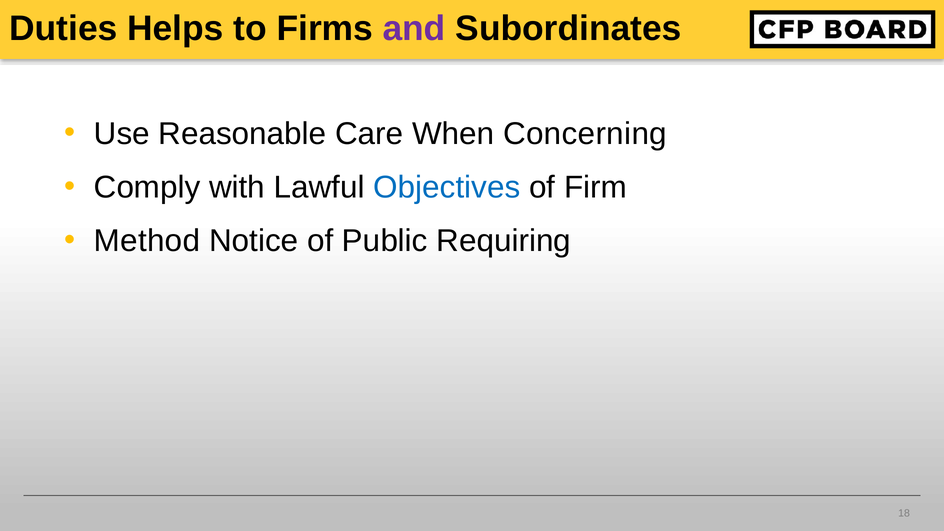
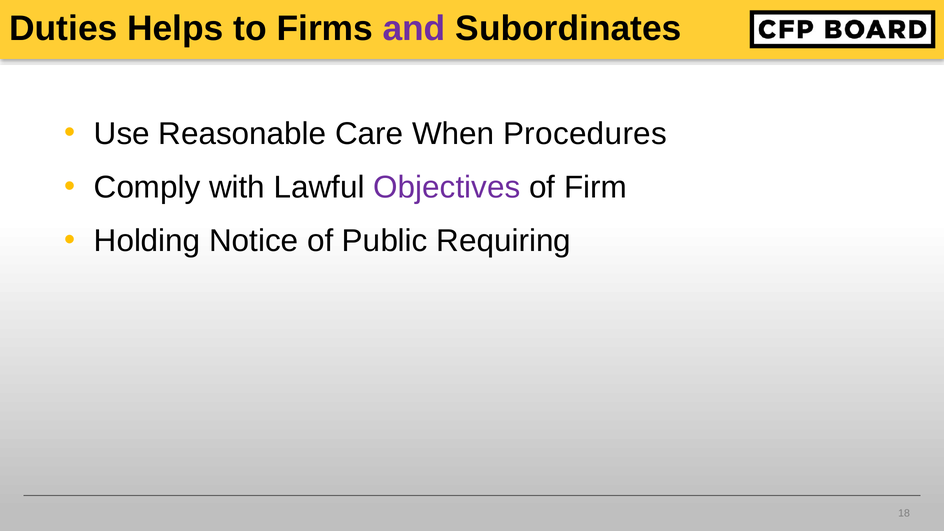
Concerning: Concerning -> Procedures (585, 134)
Objectives colour: blue -> purple (447, 187)
Method: Method -> Holding (147, 241)
